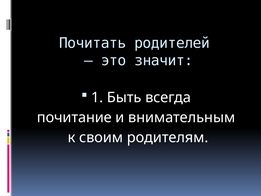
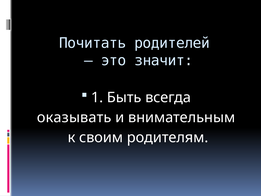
почитание: почитание -> оказывать (74, 117)
